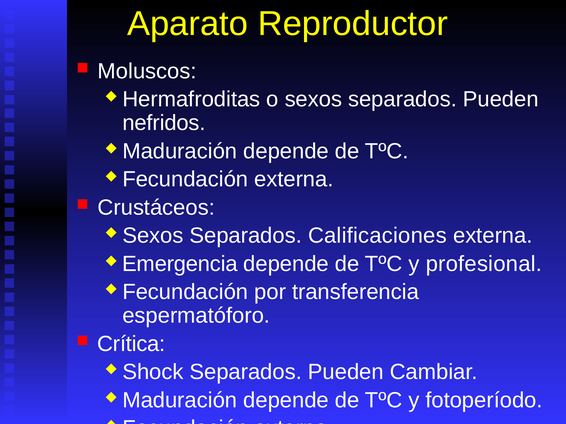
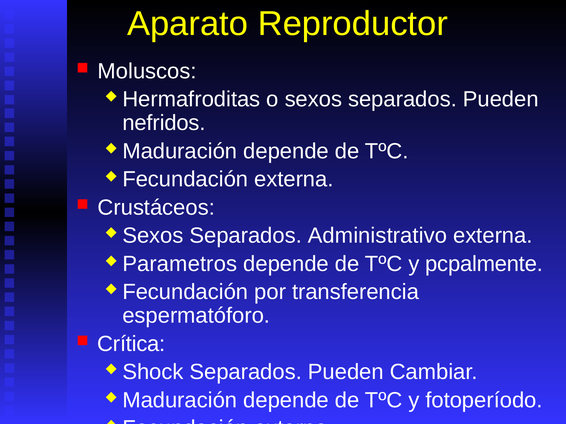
Calificaciones: Calificaciones -> Administrativo (377, 236)
Emergencia: Emergencia -> Parametros (180, 264)
profesional: profesional -> pcpalmente (484, 264)
